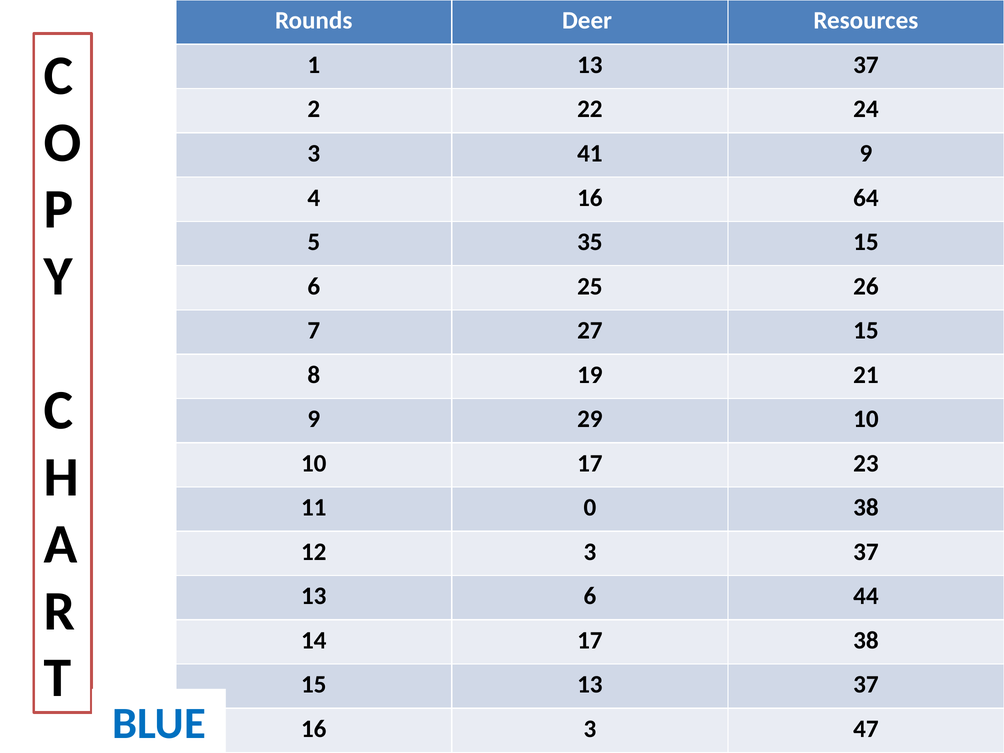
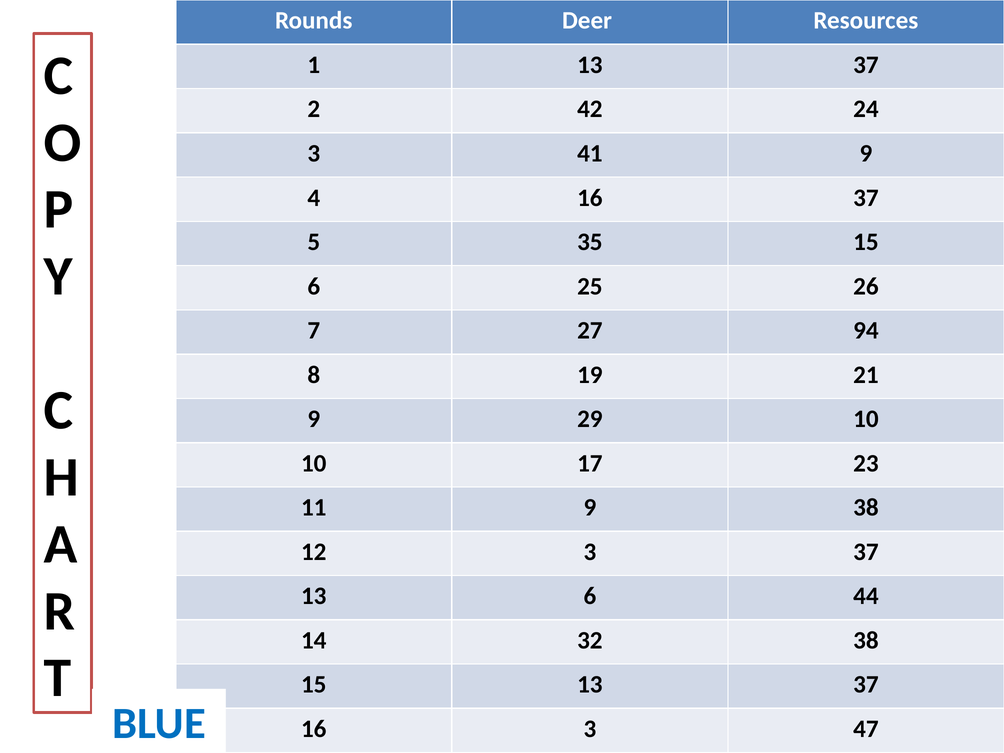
22: 22 -> 42 (590, 109)
16 64: 64 -> 37 (866, 198)
27 15: 15 -> 94 (866, 331)
11 0: 0 -> 9 (590, 508)
14 17: 17 -> 32 (590, 640)
